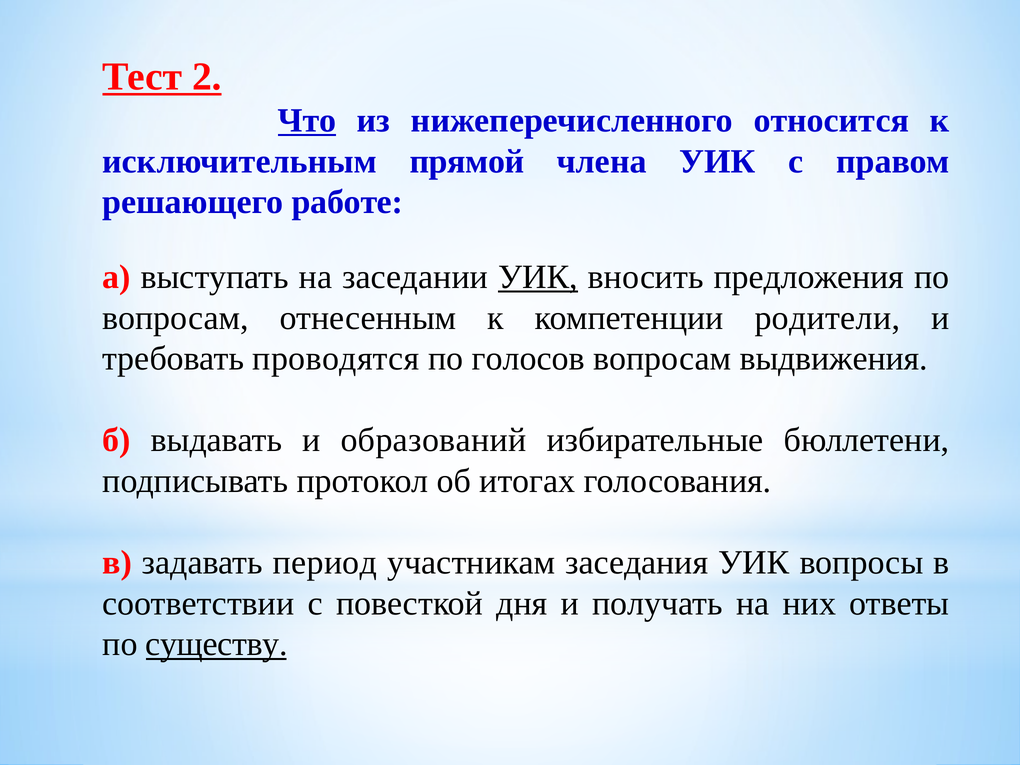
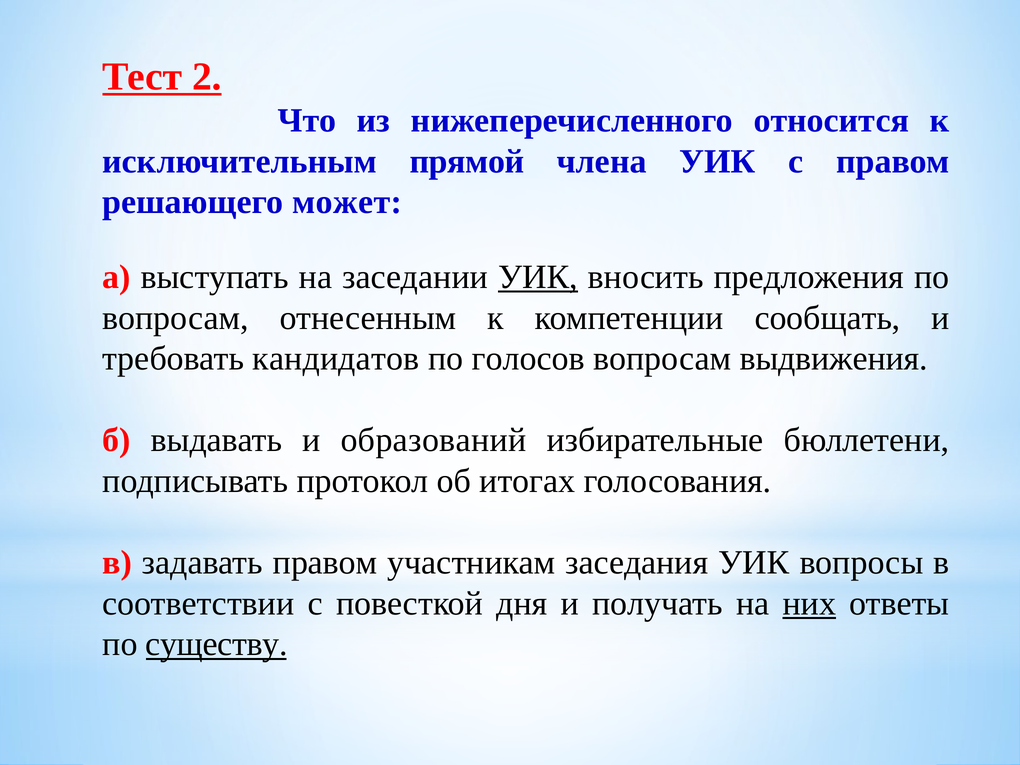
Что underline: present -> none (307, 121)
работе: работе -> может (347, 202)
родители: родители -> сообщать (828, 318)
проводятся: проводятся -> кандидатов (336, 359)
задавать период: период -> правом (325, 563)
них underline: none -> present (809, 603)
